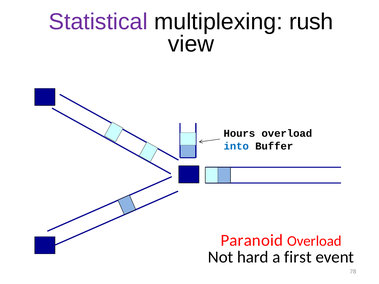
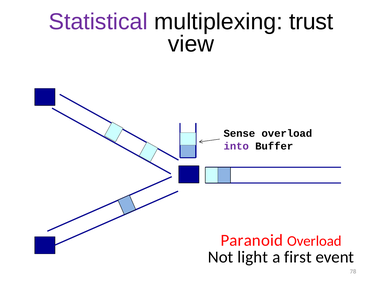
rush: rush -> trust (311, 22)
Hours: Hours -> Sense (239, 134)
into colour: blue -> purple (236, 146)
hard: hard -> light (253, 257)
